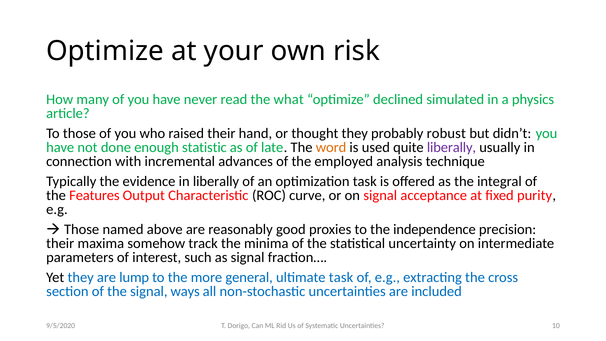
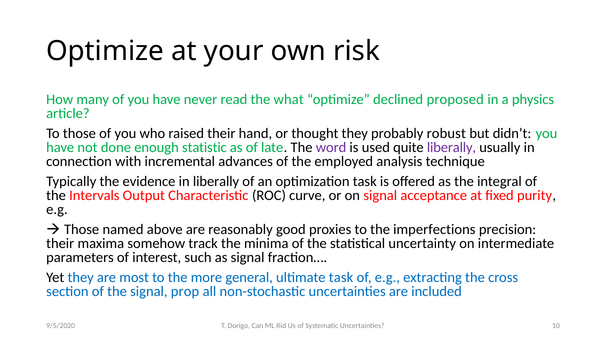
simulated: simulated -> proposed (455, 100)
word colour: orange -> purple (331, 147)
Features: Features -> Intervals (94, 195)
independence: independence -> imperfections (434, 229)
lump: lump -> most (134, 277)
ways: ways -> prop (185, 291)
